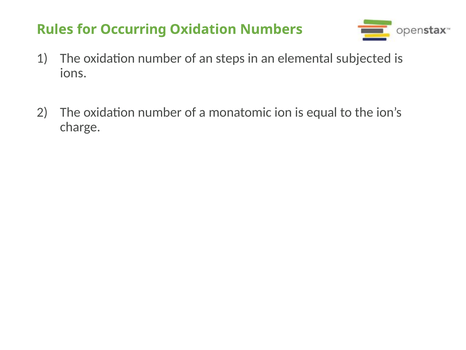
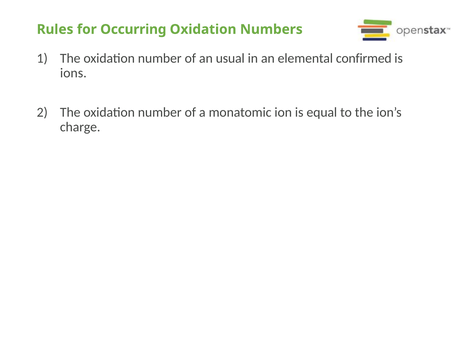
steps: steps -> usual (230, 58)
subjected: subjected -> confirmed (364, 58)
